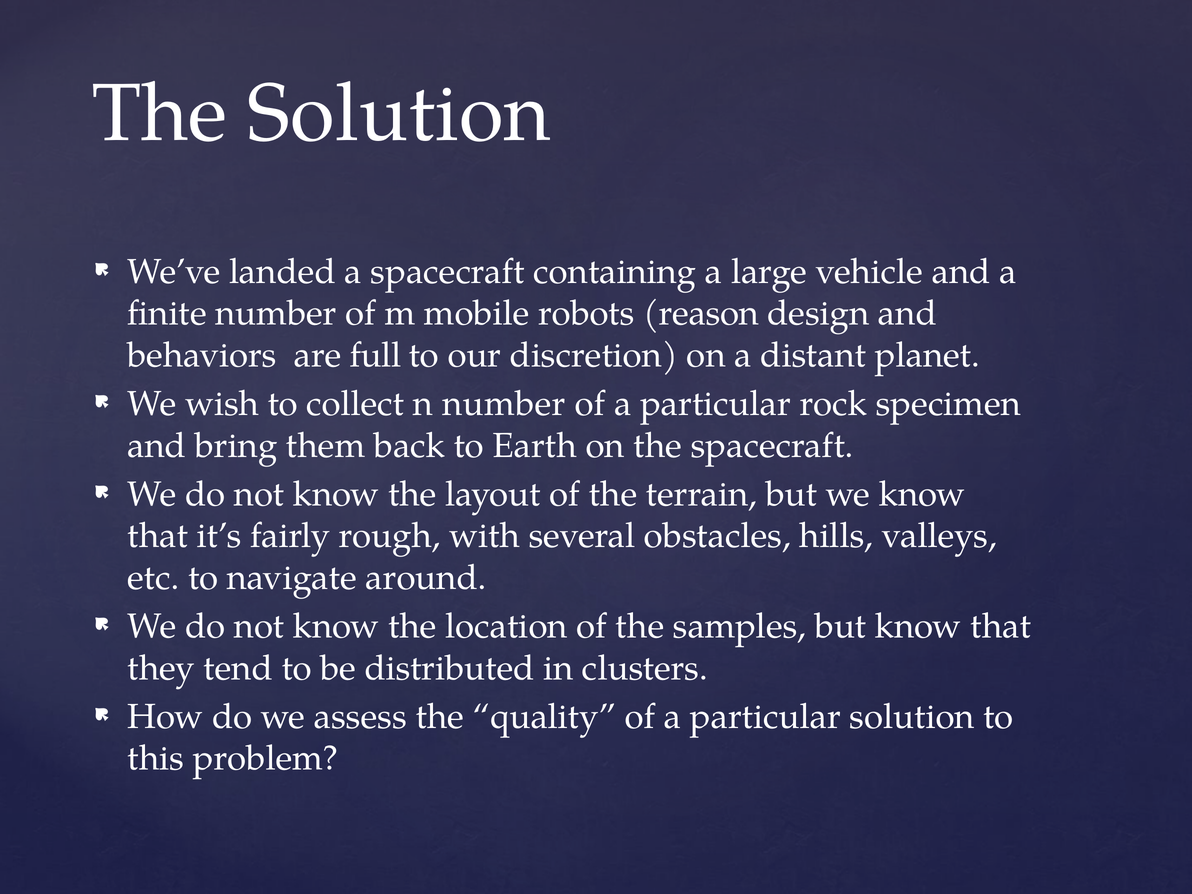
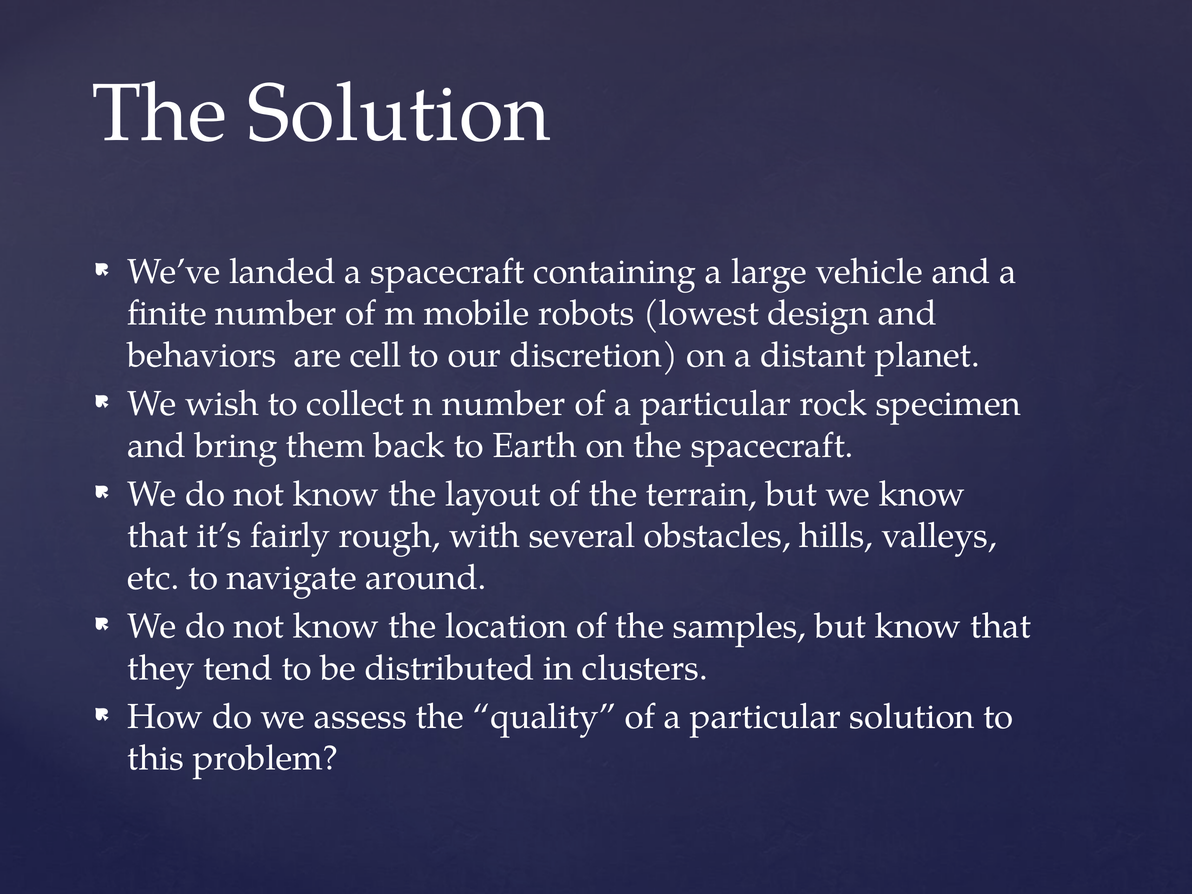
reason: reason -> lowest (701, 313)
full: full -> cell (375, 355)
